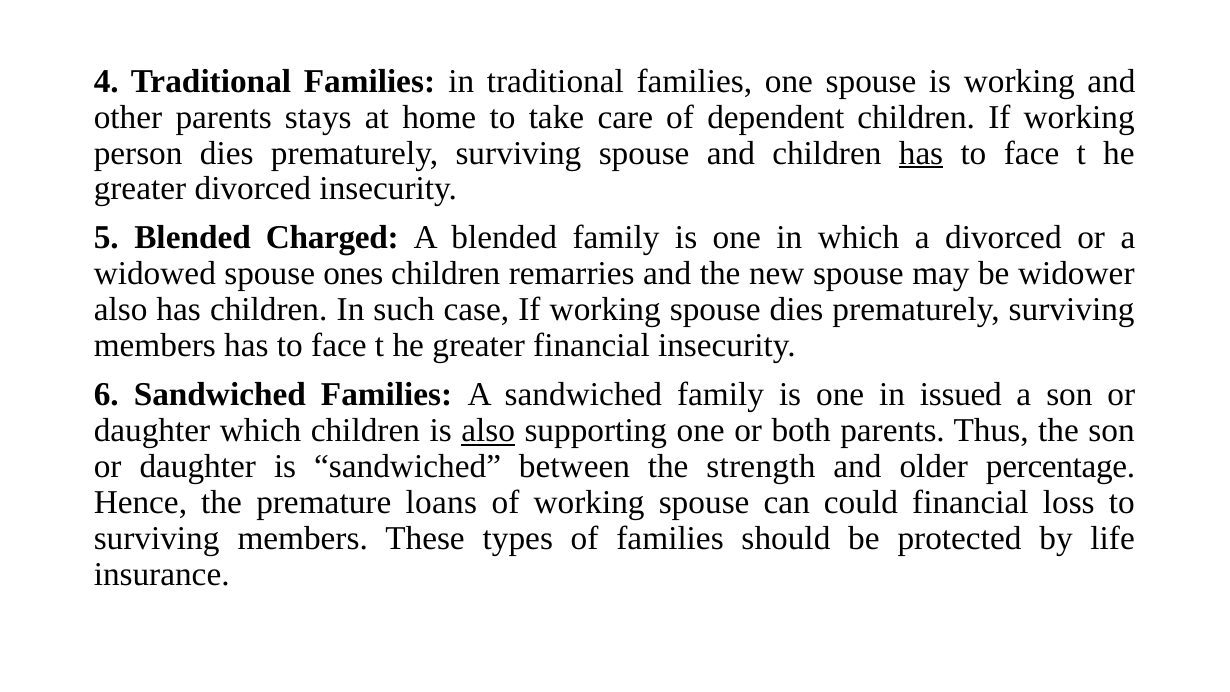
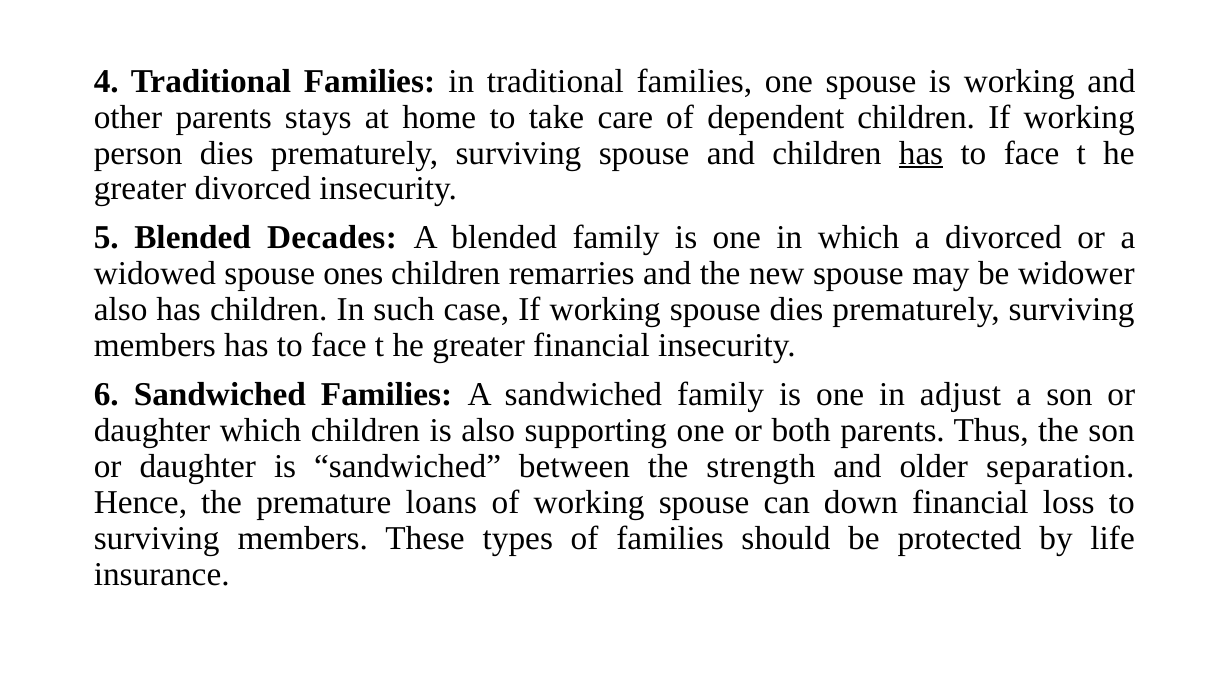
Charged: Charged -> Decades (332, 238)
issued: issued -> adjust (961, 394)
also underline: present -> none (488, 430)
percentage: percentage -> separation (1060, 466)
could: could -> down (861, 502)
